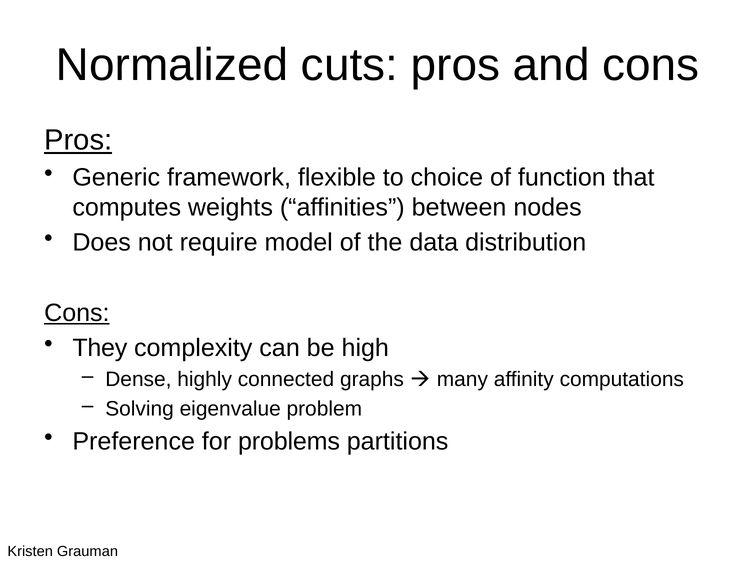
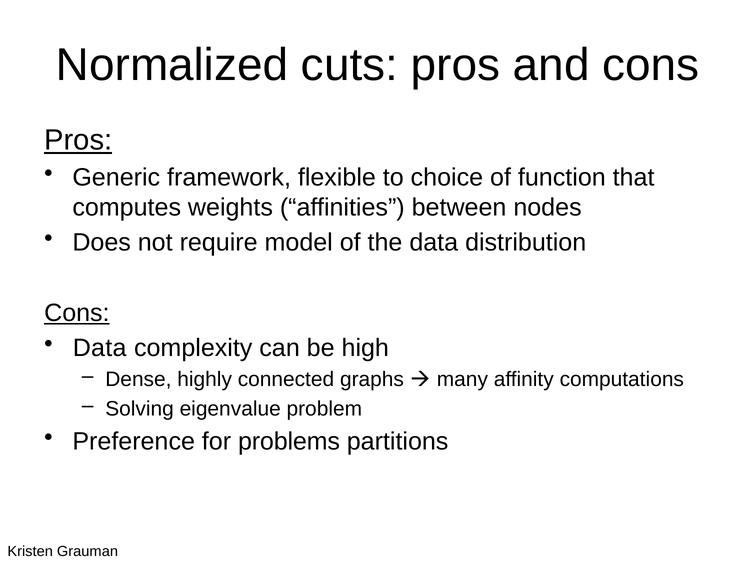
They: They -> Data (100, 348)
